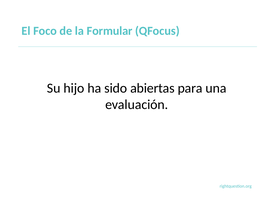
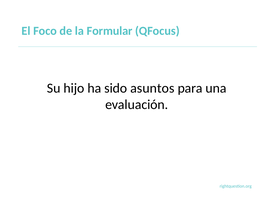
abiertas: abiertas -> asuntos (152, 88)
